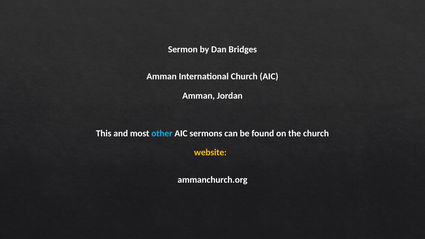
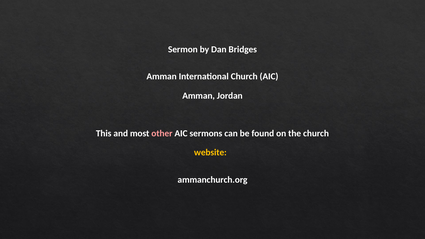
other colour: light blue -> pink (162, 133)
